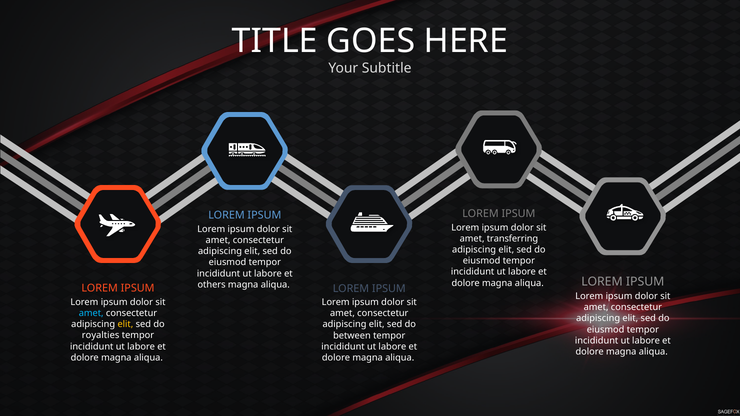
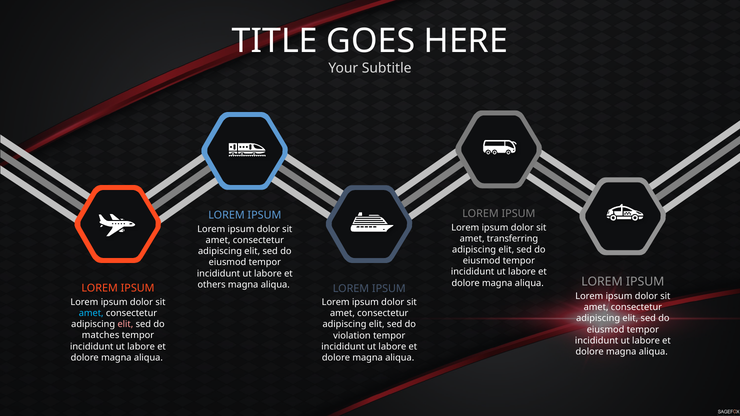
elit colour: yellow -> pink (125, 324)
royalties: royalties -> matches (101, 336)
between: between -> violation (352, 336)
